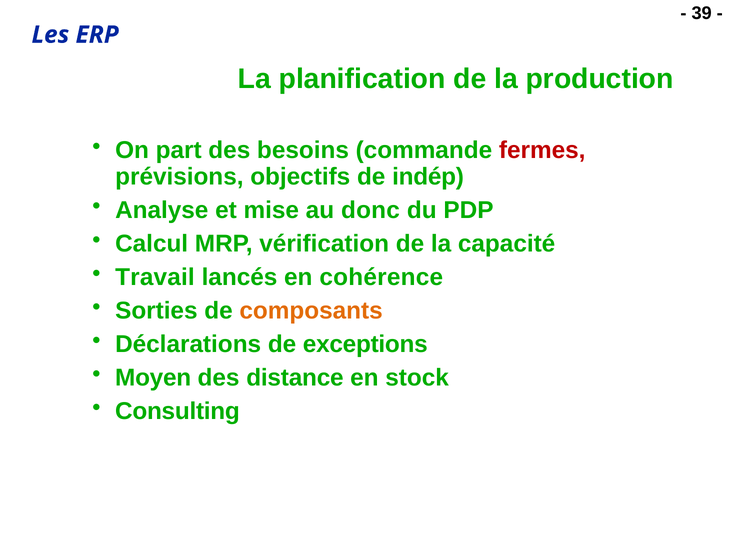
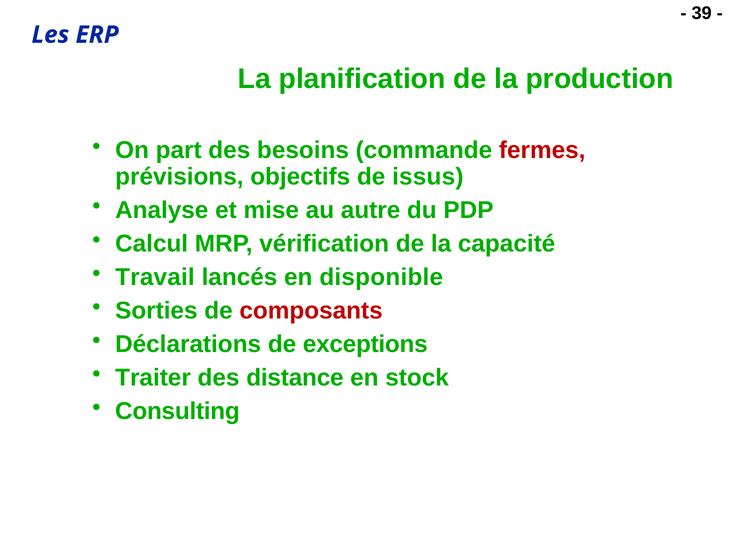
indép: indép -> issus (428, 177)
donc: donc -> autre (371, 210)
cohérence: cohérence -> disponible (381, 277)
composants colour: orange -> red (311, 311)
Moyen: Moyen -> Traiter (153, 378)
